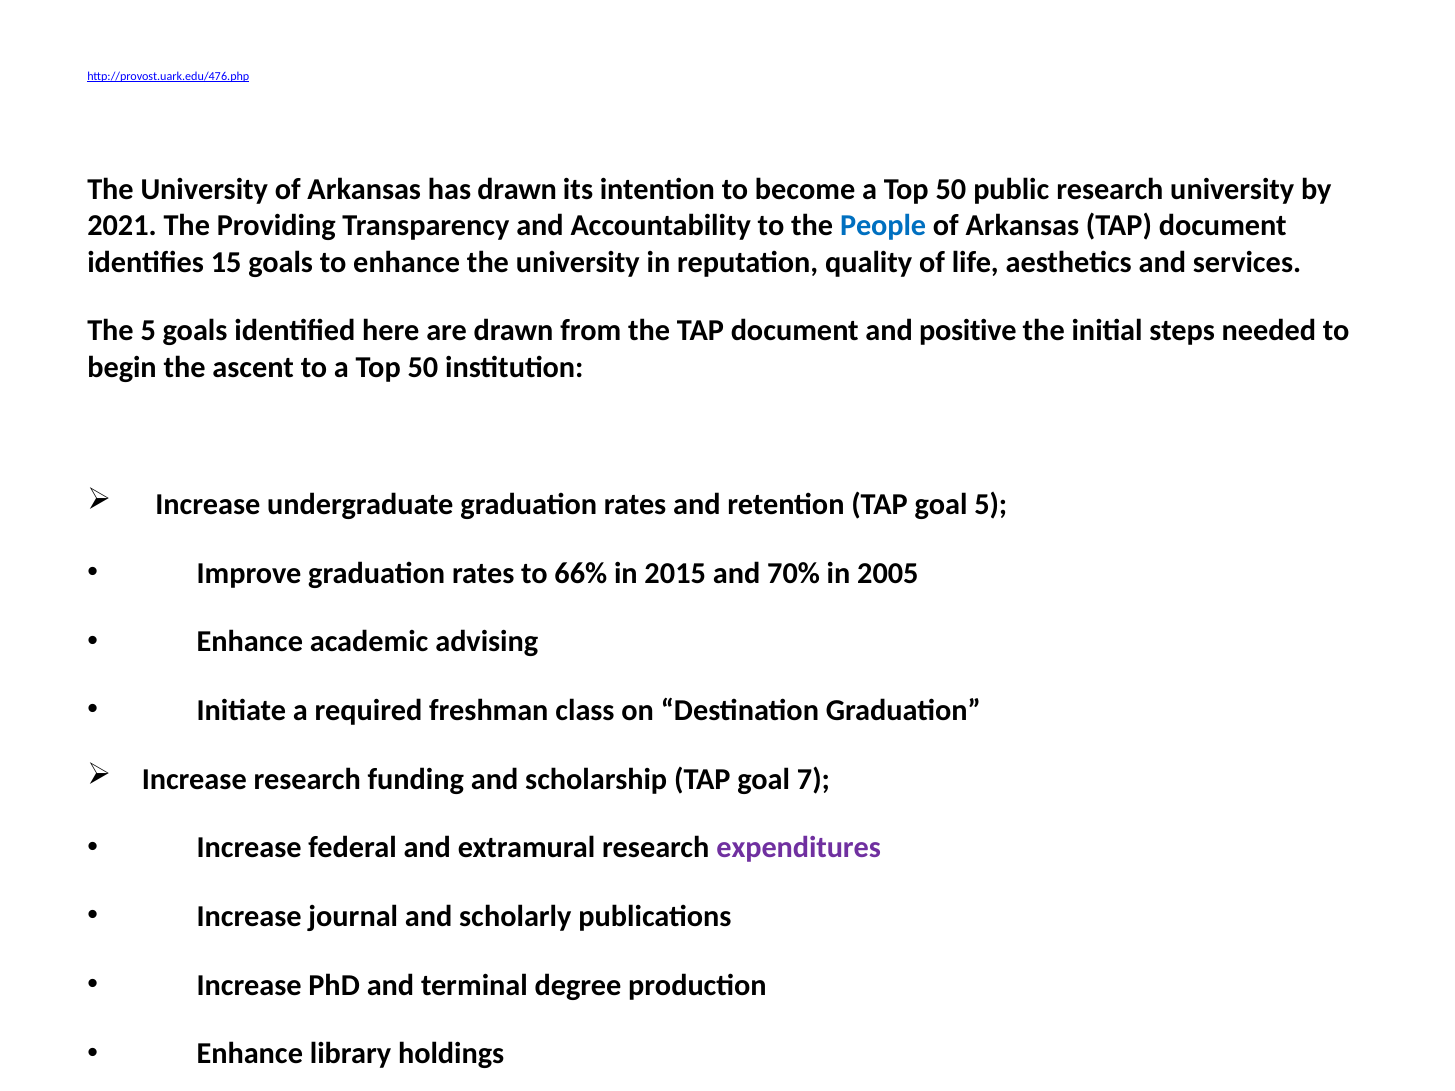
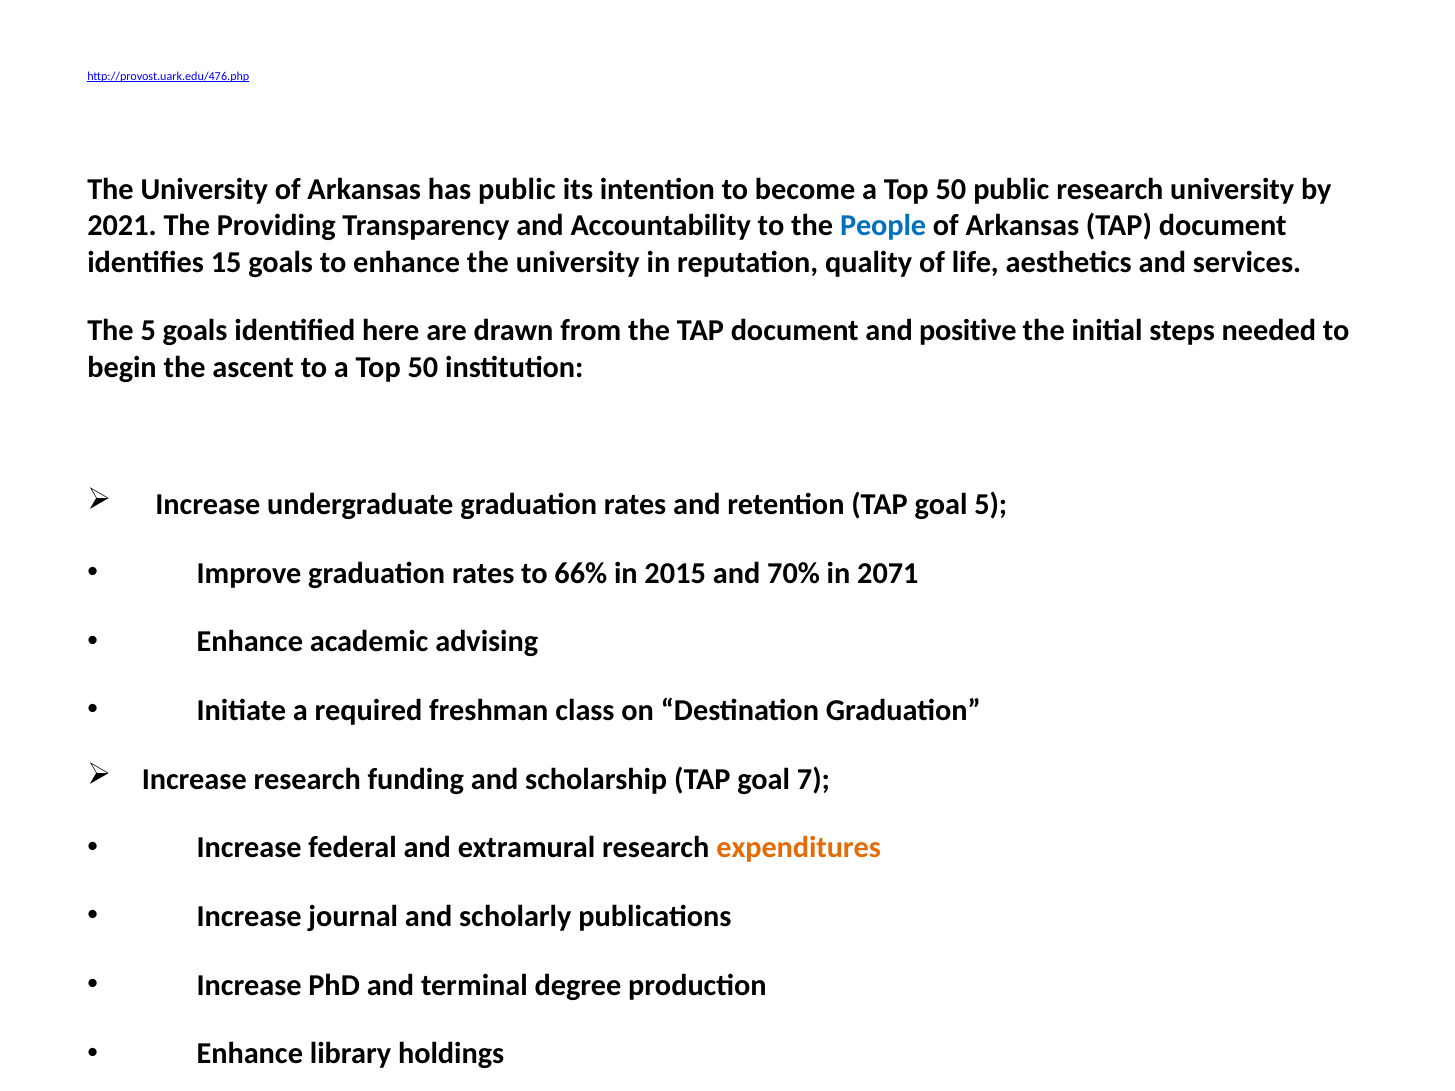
has drawn: drawn -> public (517, 189)
2005: 2005 -> 2071 (888, 573)
expenditures colour: purple -> orange (799, 848)
